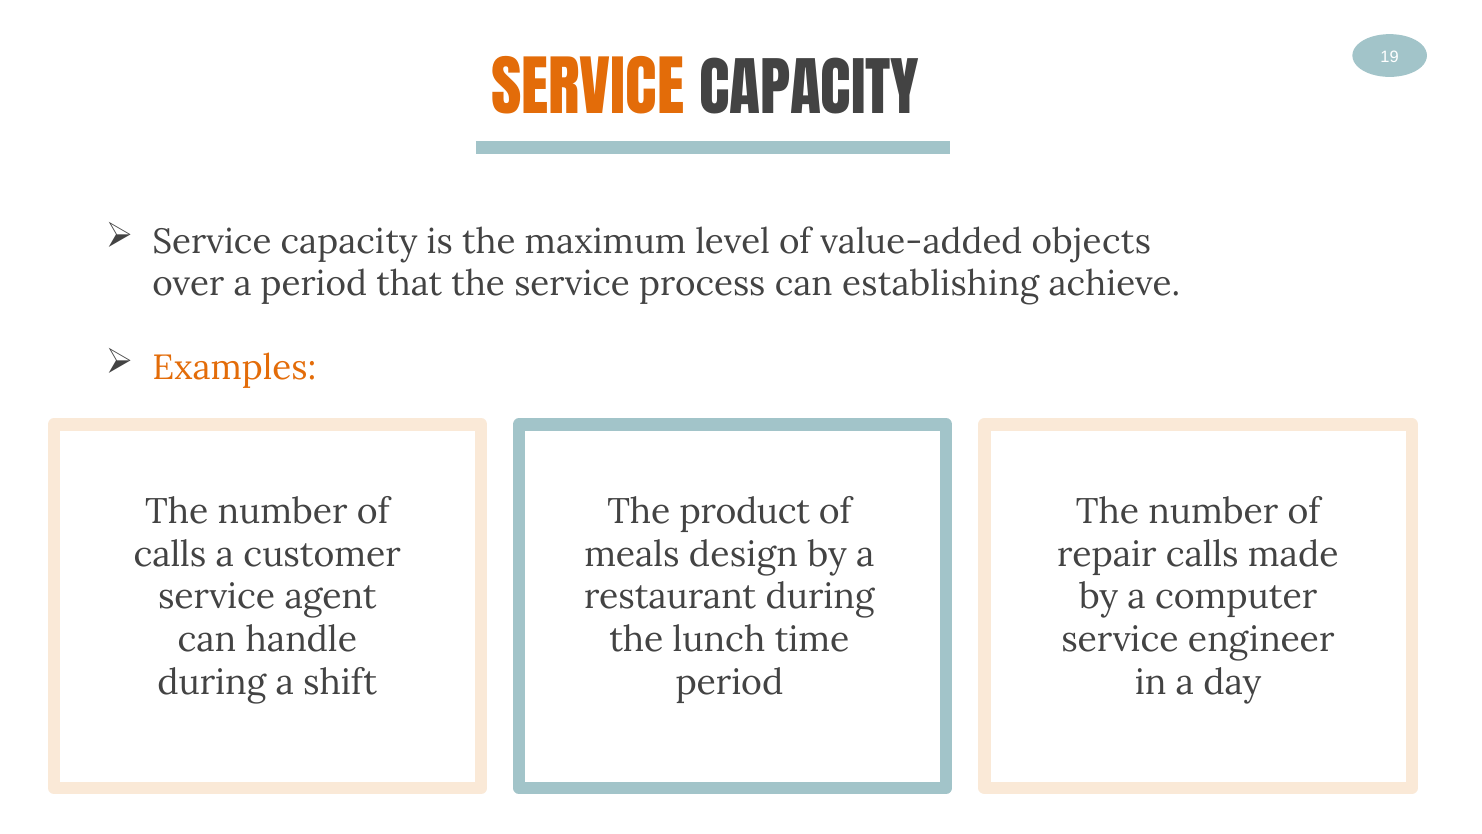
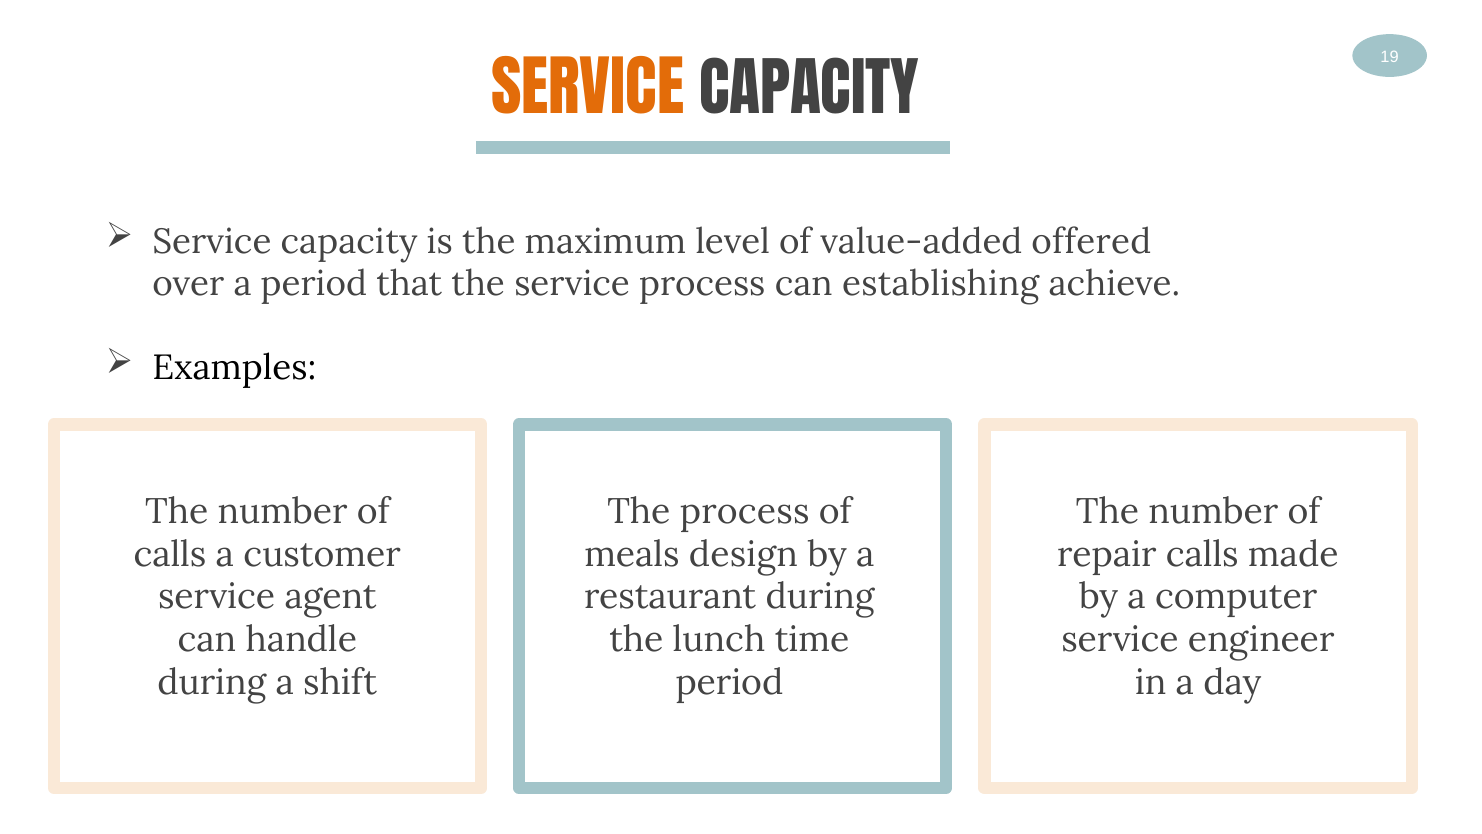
objects: objects -> offered (1091, 242)
Examples colour: orange -> black (234, 368)
The product: product -> process (745, 511)
